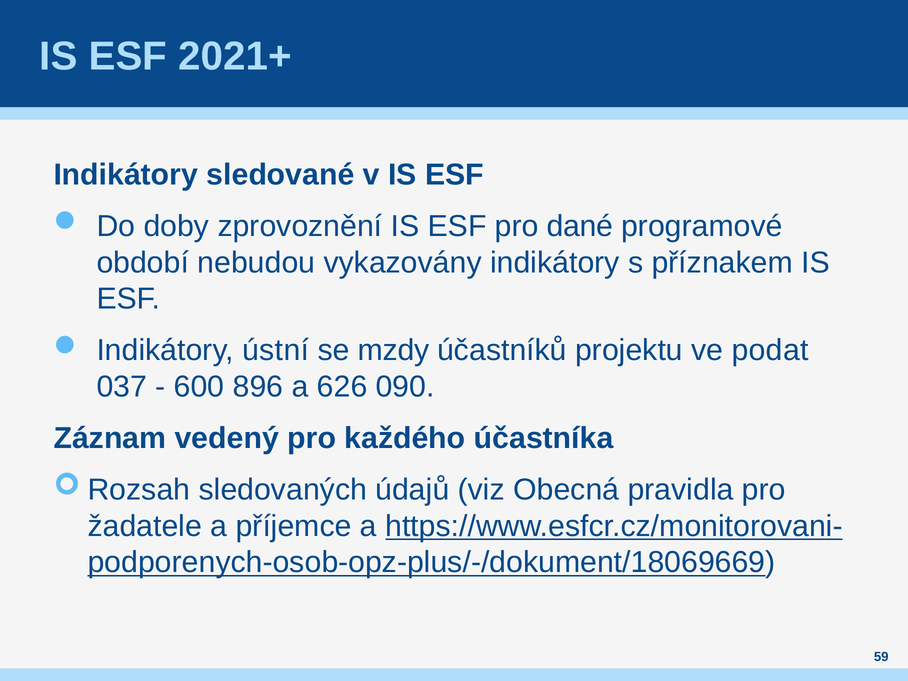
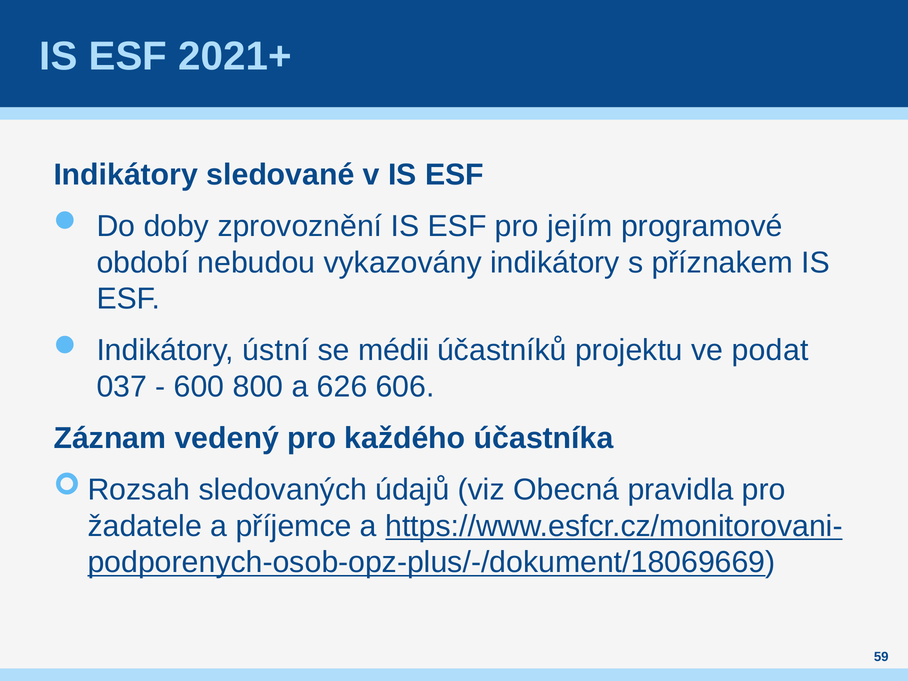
dané: dané -> jejím (580, 226)
mzdy: mzdy -> médii (394, 350)
896: 896 -> 800 (258, 387)
090: 090 -> 606 (405, 387)
